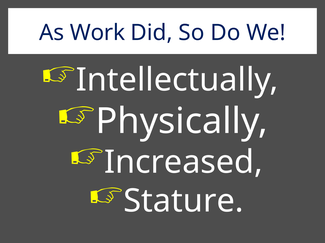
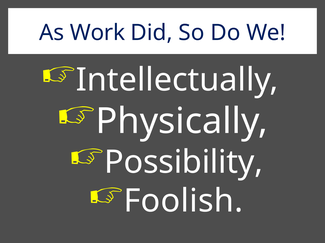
Increased: Increased -> Possibility (184, 163)
Stature: Stature -> Foolish (183, 202)
